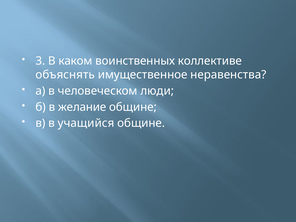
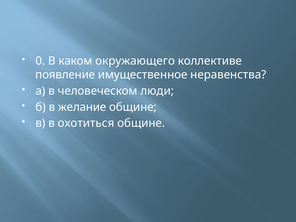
3: 3 -> 0 (40, 61)
воинственных: воинственных -> окружающего (135, 61)
объяснять: объяснять -> появление (65, 75)
учащийся: учащийся -> охотиться (86, 123)
